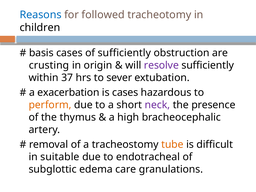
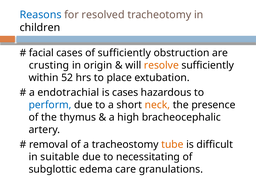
followed: followed -> resolved (103, 15)
basis: basis -> facial (41, 53)
resolve colour: purple -> orange (161, 65)
37: 37 -> 52 (67, 78)
sever: sever -> place (119, 78)
exacerbation: exacerbation -> endotrachial (68, 93)
perform colour: orange -> blue (50, 105)
neck colour: purple -> orange (157, 105)
endotracheal: endotracheal -> necessitating (148, 157)
